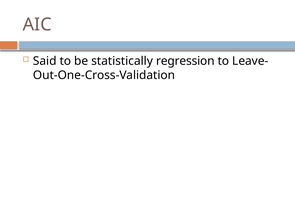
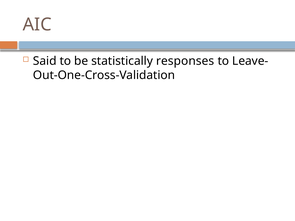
regression: regression -> responses (185, 61)
